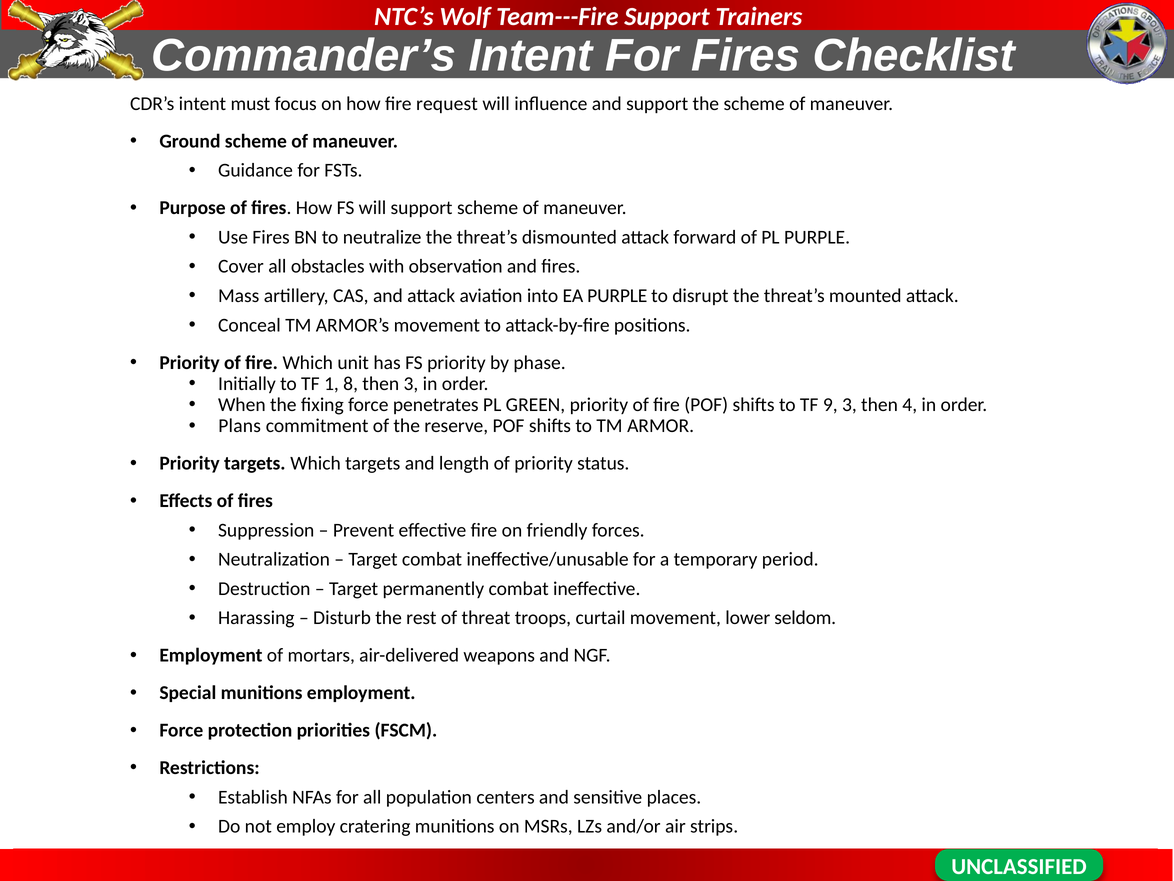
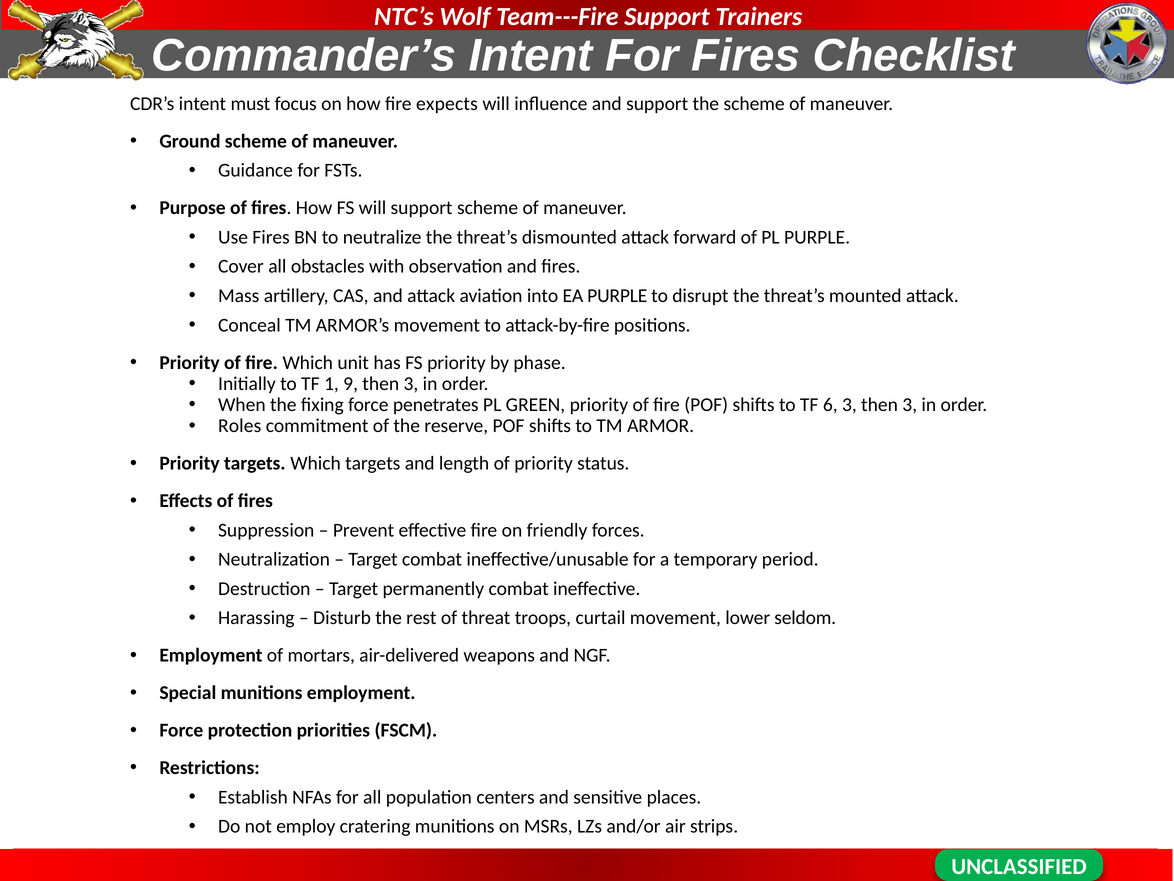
request: request -> expects (447, 104)
8: 8 -> 9 (351, 383)
9: 9 -> 6 (830, 405)
3 then 4: 4 -> 3 (910, 405)
Plans: Plans -> Roles (240, 426)
